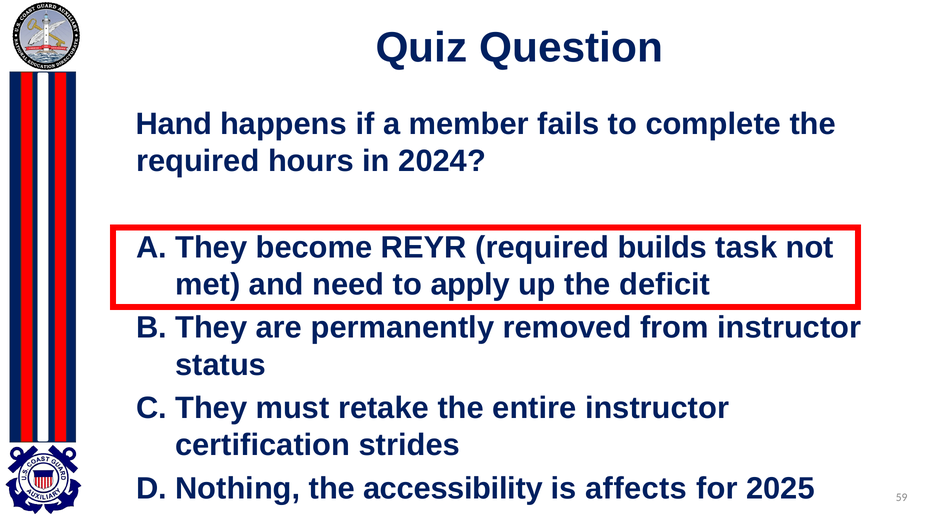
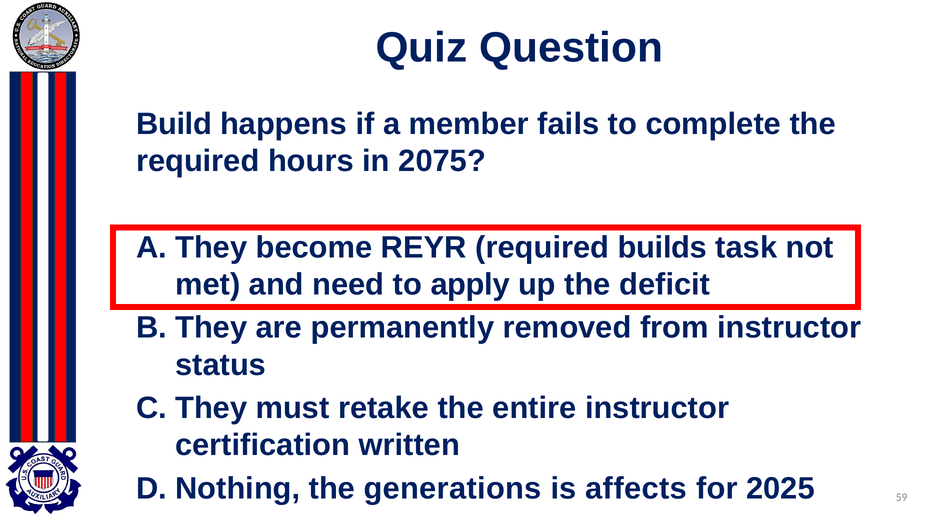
Hand: Hand -> Build (174, 124)
2024: 2024 -> 2075 (442, 161)
strides: strides -> written (409, 445)
accessibility: accessibility -> generations (453, 488)
